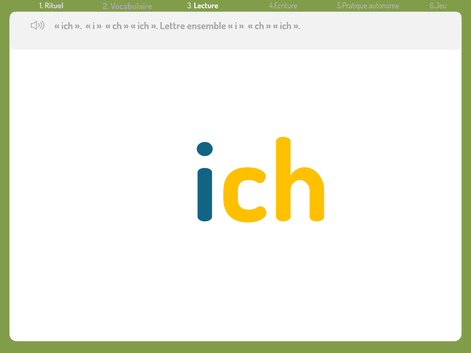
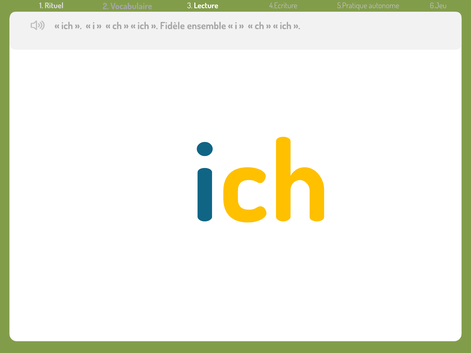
Lettre: Lettre -> Fidèle (172, 26)
